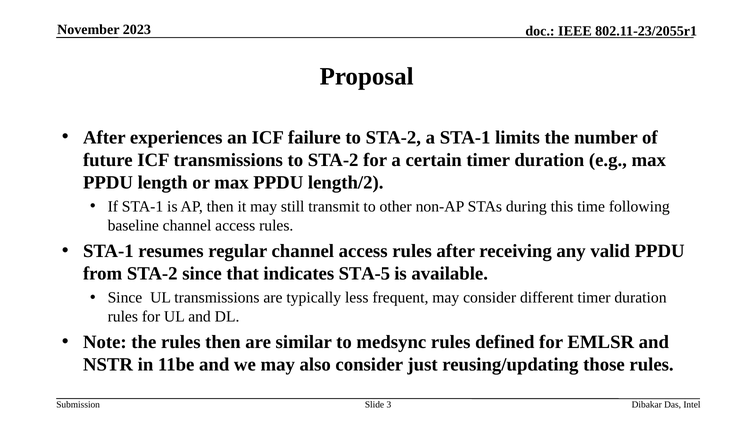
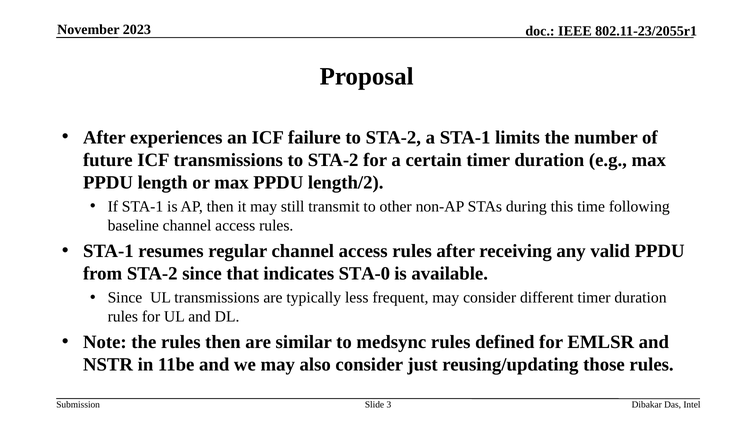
STA-5: STA-5 -> STA-0 (364, 273)
